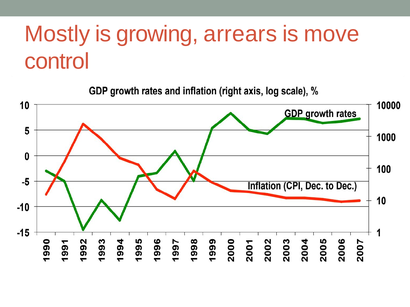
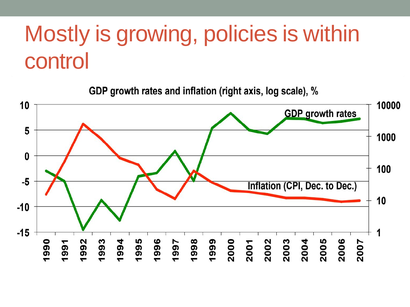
arrears: arrears -> policies (241, 34)
move: move -> within (332, 34)
